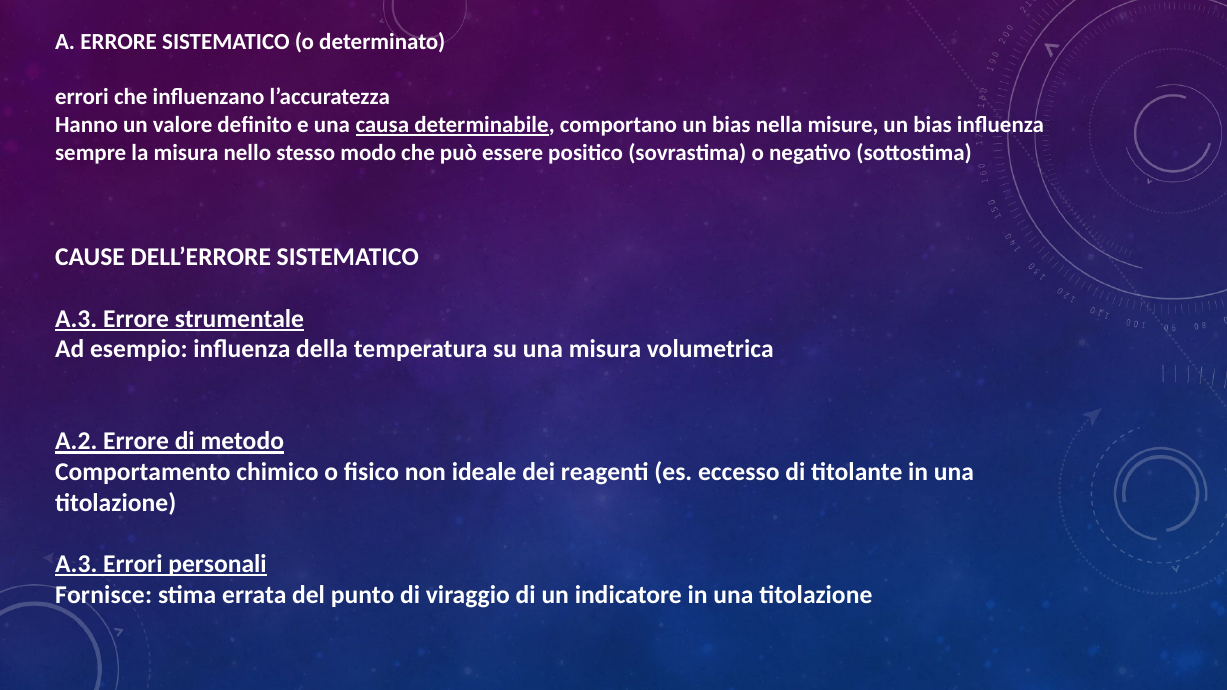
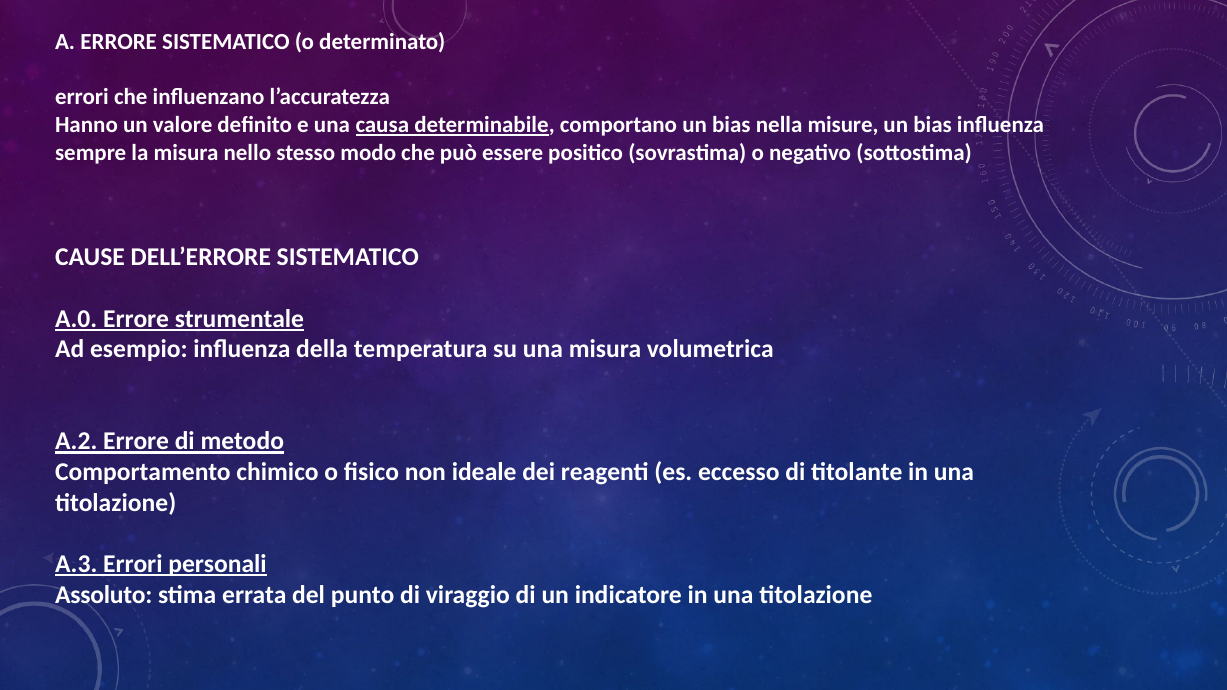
A.3: A.3 -> A.0 (76, 319)
Fornisce: Fornisce -> Assoluto (104, 595)
